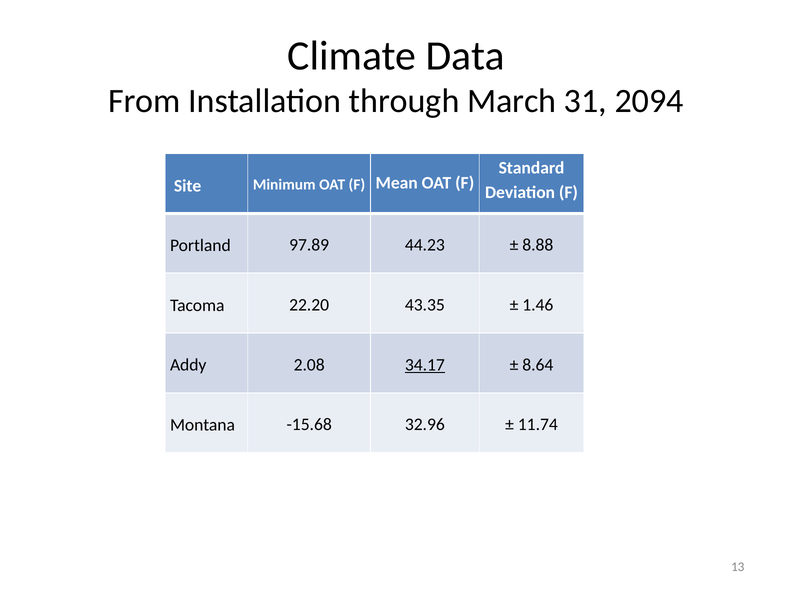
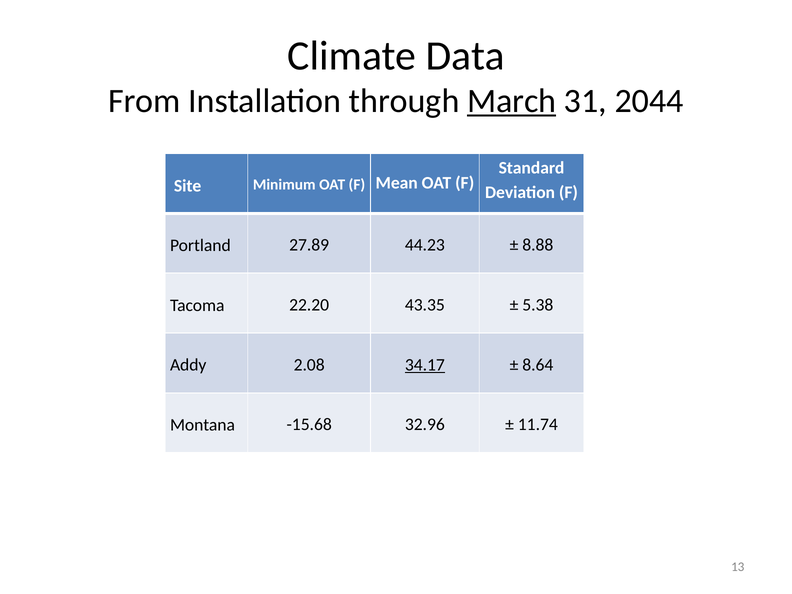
March underline: none -> present (512, 101)
2094: 2094 -> 2044 (649, 101)
97.89: 97.89 -> 27.89 (309, 245)
1.46: 1.46 -> 5.38 (538, 305)
